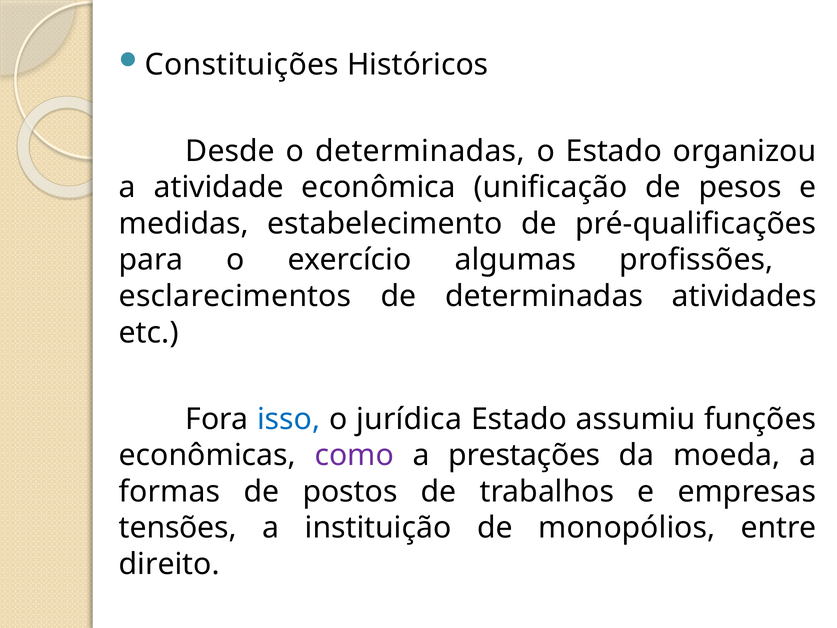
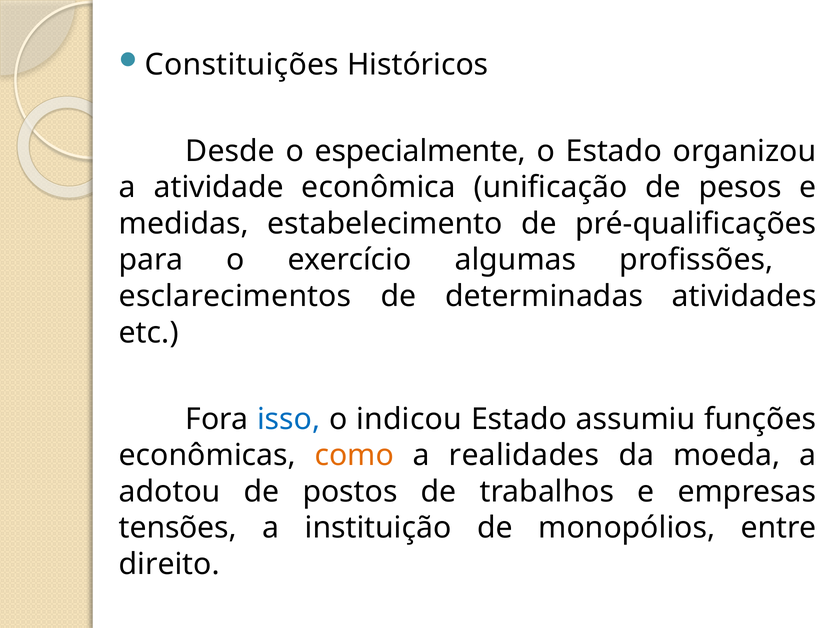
o determinadas: determinadas -> especialmente (420, 151)
jurídica: jurídica -> indicou (409, 419)
como colour: purple -> orange (354, 455)
prestações: prestações -> realidades (524, 455)
formas: formas -> adotou (170, 491)
